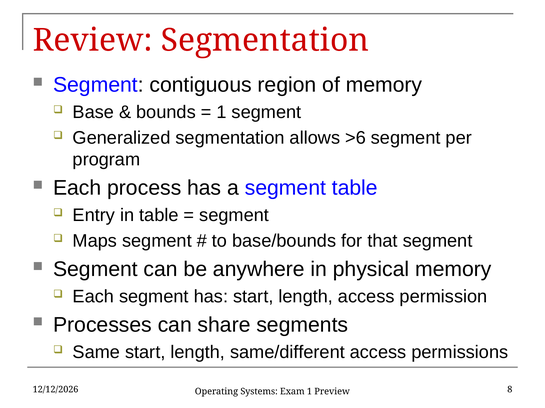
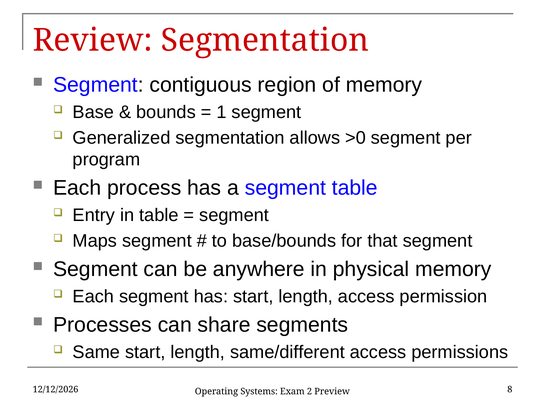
>6: >6 -> >0 (355, 138)
Exam 1: 1 -> 2 (310, 392)
